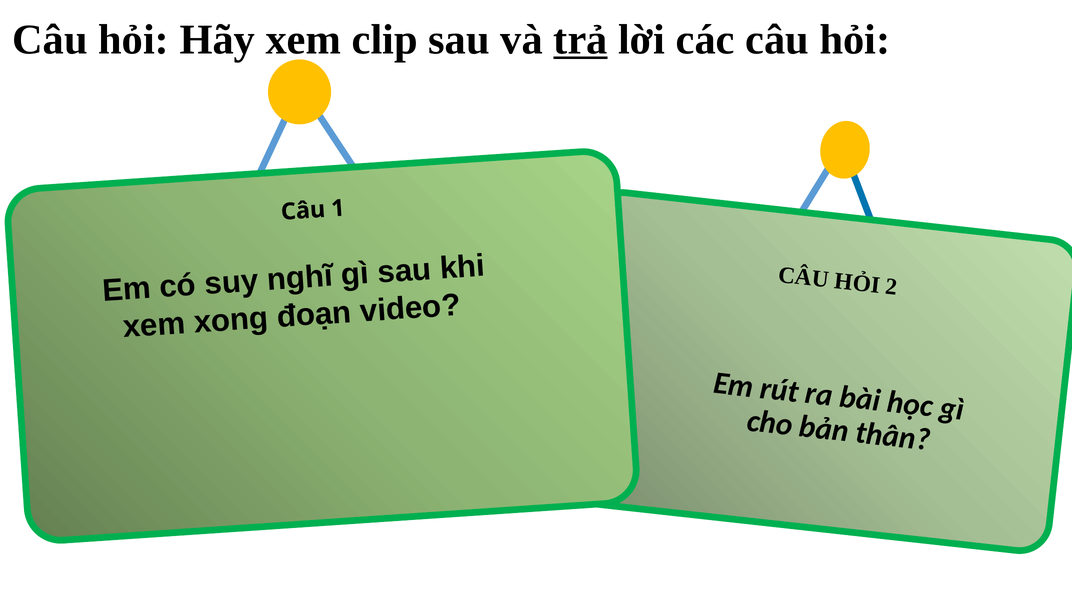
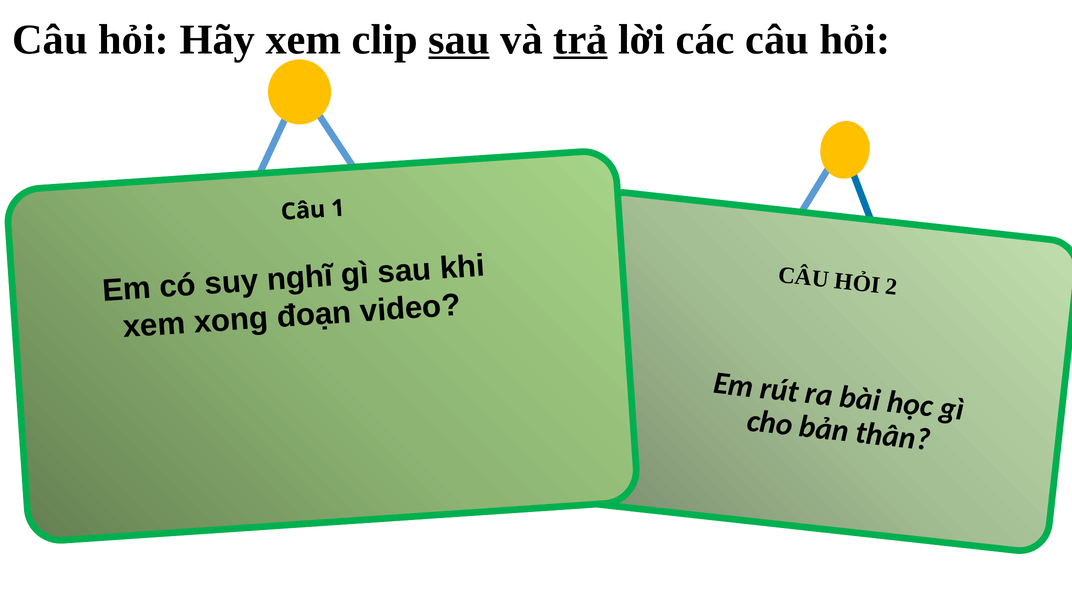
sau underline: none -> present (459, 40)
